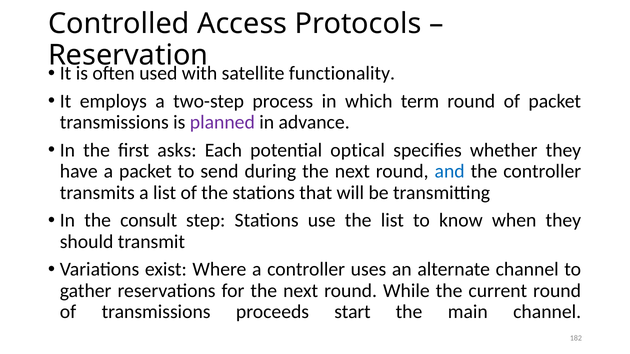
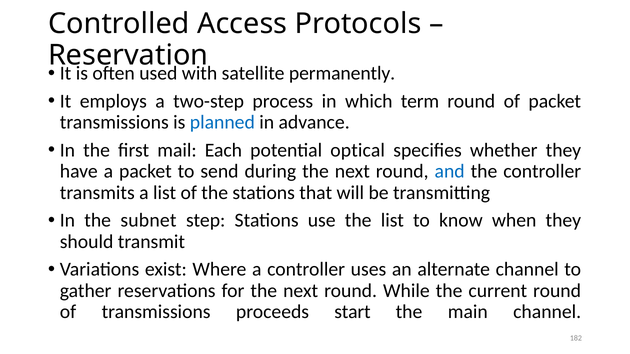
functionality: functionality -> permanently (342, 73)
planned colour: purple -> blue (222, 122)
asks: asks -> mail (177, 150)
consult: consult -> subnet (148, 221)
